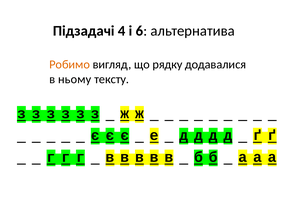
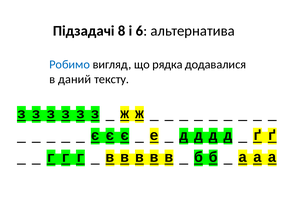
4: 4 -> 8 (122, 31)
Робимо colour: orange -> blue (70, 65)
рядку: рядку -> рядка (167, 65)
ньому: ньому -> даний (75, 79)
